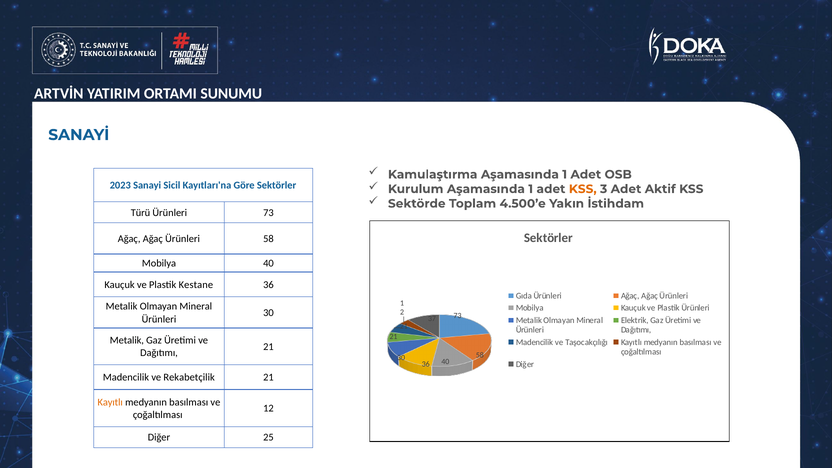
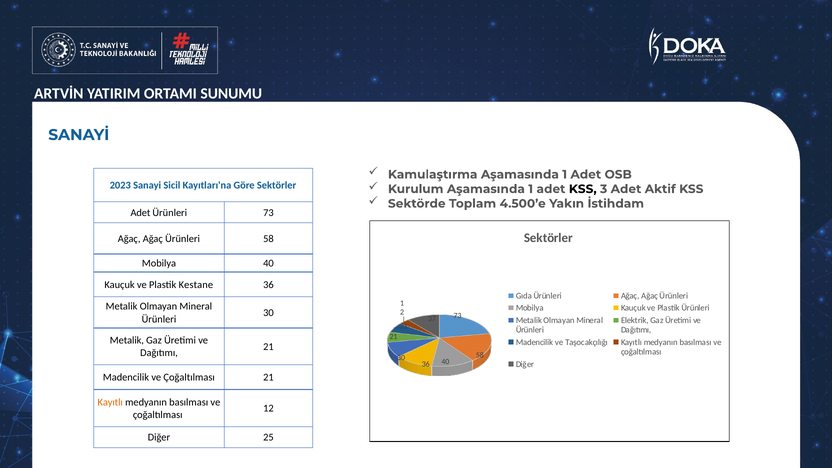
KSS colour: orange -> black (583, 189)
Türü: Türü -> Adet (140, 213)
Madencilik ve Rekabetçilik: Rekabetçilik -> Çoğaltılması (189, 377)
